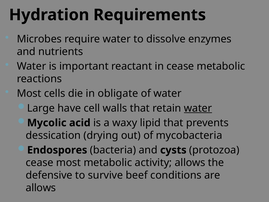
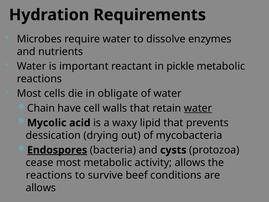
in cease: cease -> pickle (180, 66)
Large: Large -> Chain (41, 108)
Endospores underline: none -> present (57, 150)
defensive: defensive -> reactions (49, 175)
